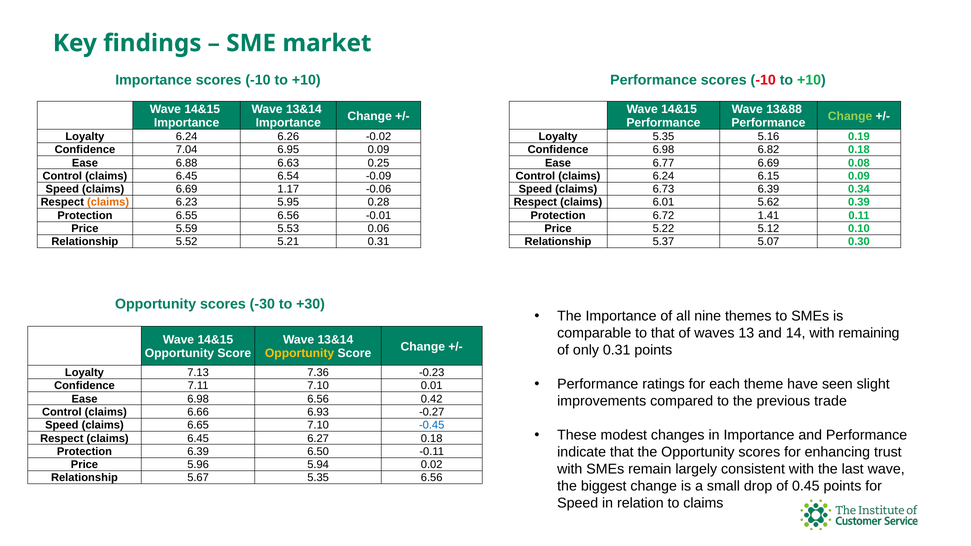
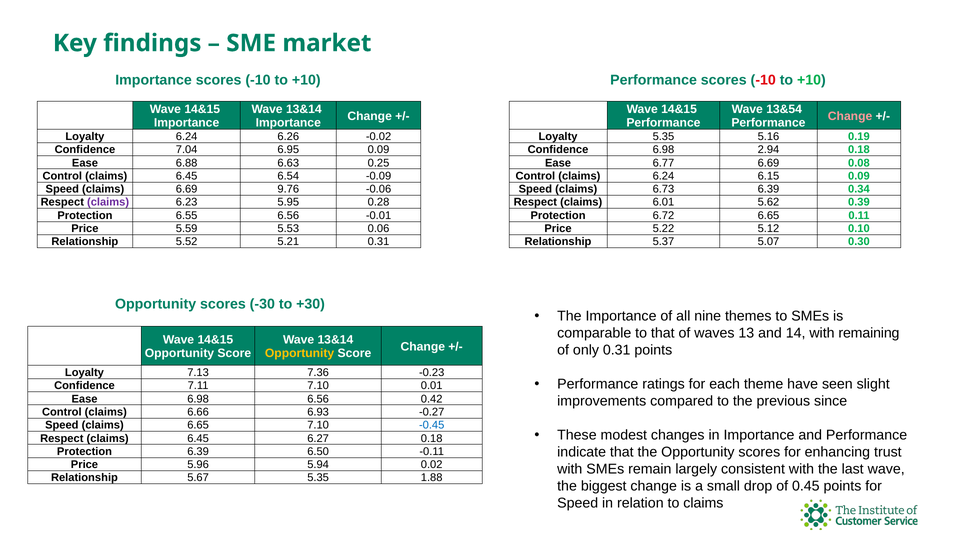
13&88: 13&88 -> 13&54 (784, 109)
Change colour: light green -> pink (850, 116)
6.82: 6.82 -> 2.94 (768, 150)
1.17: 1.17 -> 9.76 (288, 189)
claims colour: orange -> purple (108, 202)
6.72 1.41: 1.41 -> 6.65 (768, 216)
trade: trade -> since (831, 401)
5.35 6.56: 6.56 -> 1.88 (432, 478)
